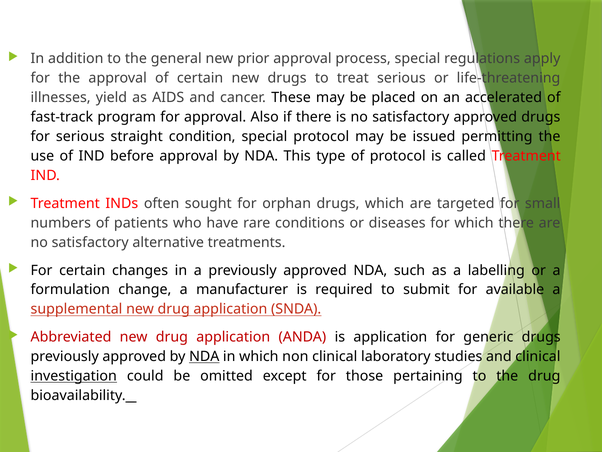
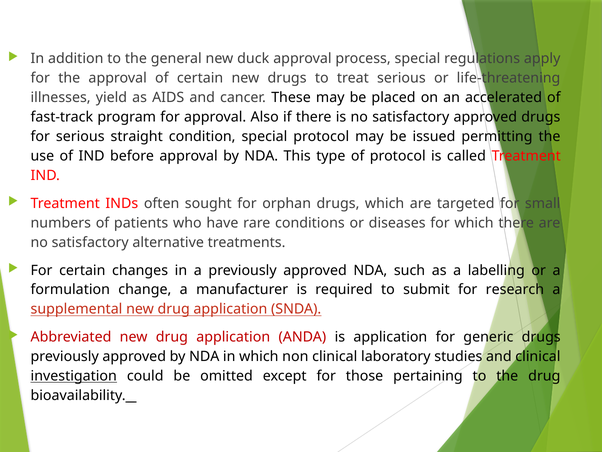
prior: prior -> duck (253, 59)
available: available -> research (515, 289)
NDA underline: present -> none (204, 356)
